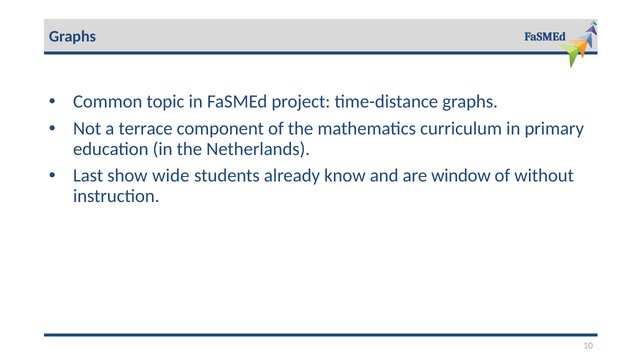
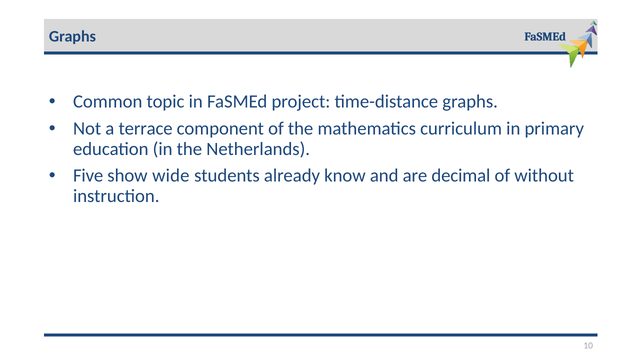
Last: Last -> Five (88, 176)
window: window -> decimal (461, 176)
